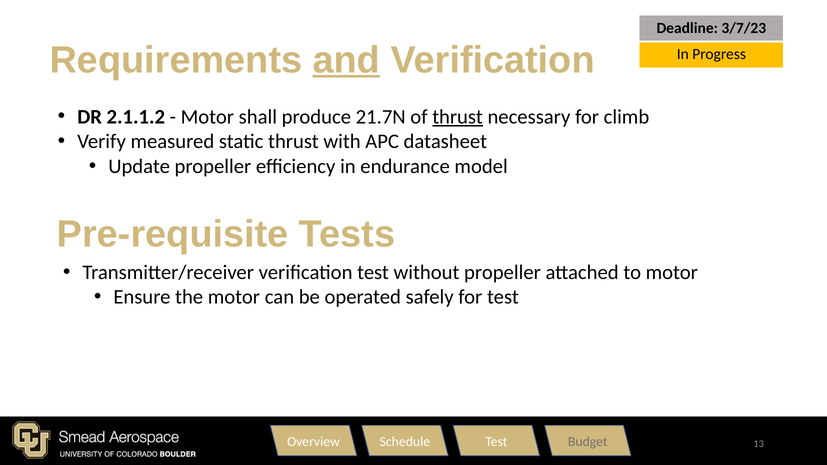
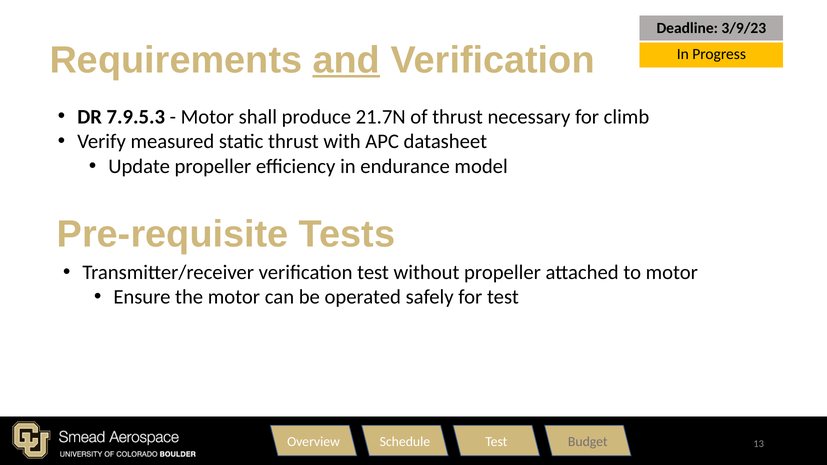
3/7/23: 3/7/23 -> 3/9/23 (744, 28)
2.1.1.2: 2.1.1.2 -> 7.9.5.3 (136, 117)
thrust underline: present -> none (458, 117)
